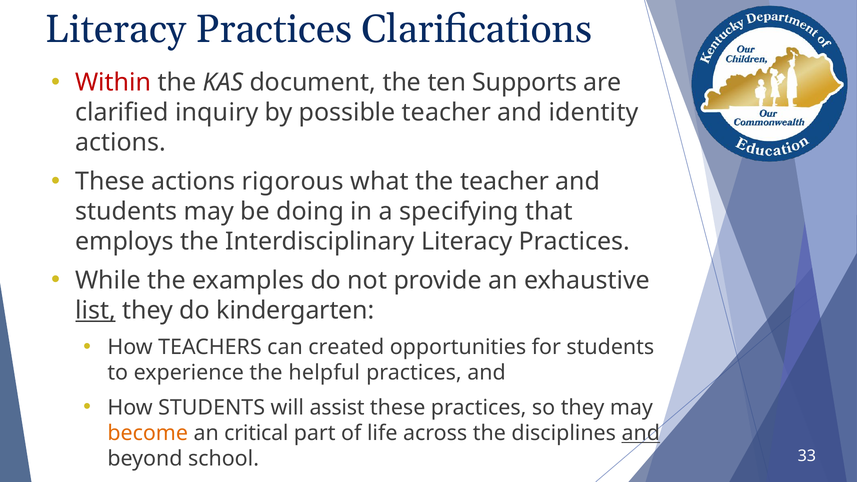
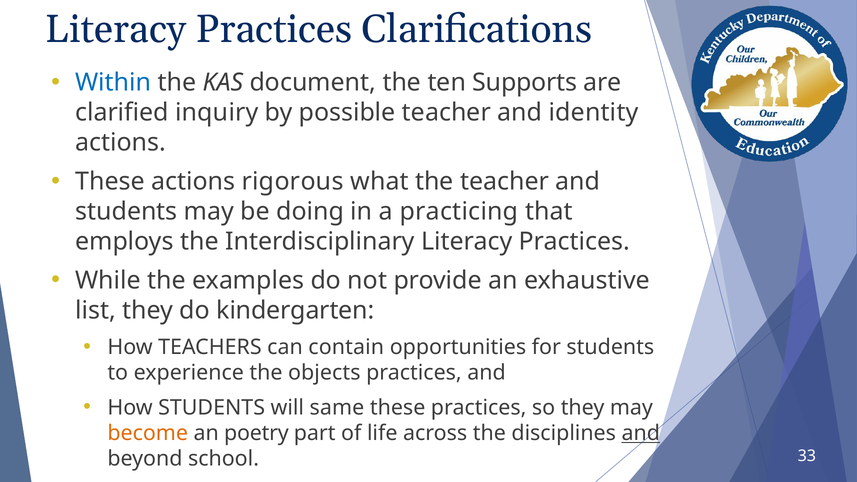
Within colour: red -> blue (113, 83)
specifying: specifying -> practicing (459, 212)
list underline: present -> none (95, 311)
created: created -> contain (346, 347)
helpful: helpful -> objects (324, 373)
assist: assist -> same (337, 408)
critical: critical -> poetry (256, 433)
